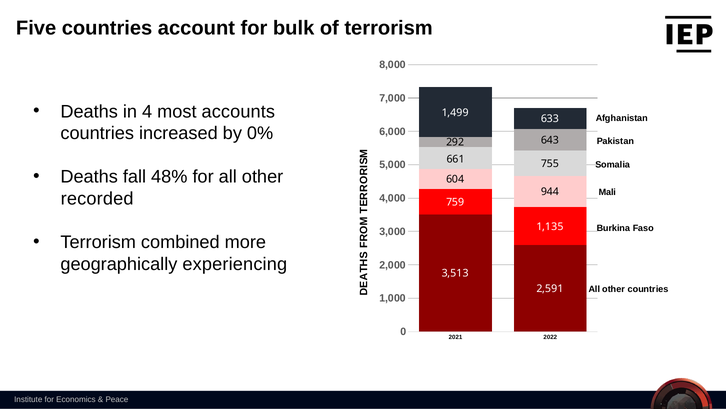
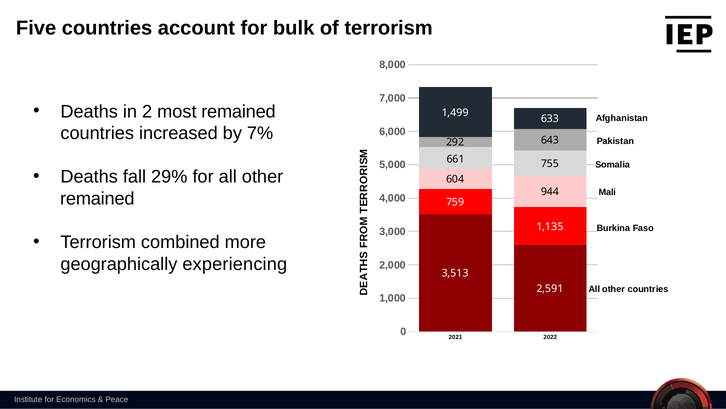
4: 4 -> 2 (147, 111)
most accounts: accounts -> remained (238, 111)
0%: 0% -> 7% (260, 133)
48%: 48% -> 29% (169, 177)
recorded: recorded -> remained (97, 198)
